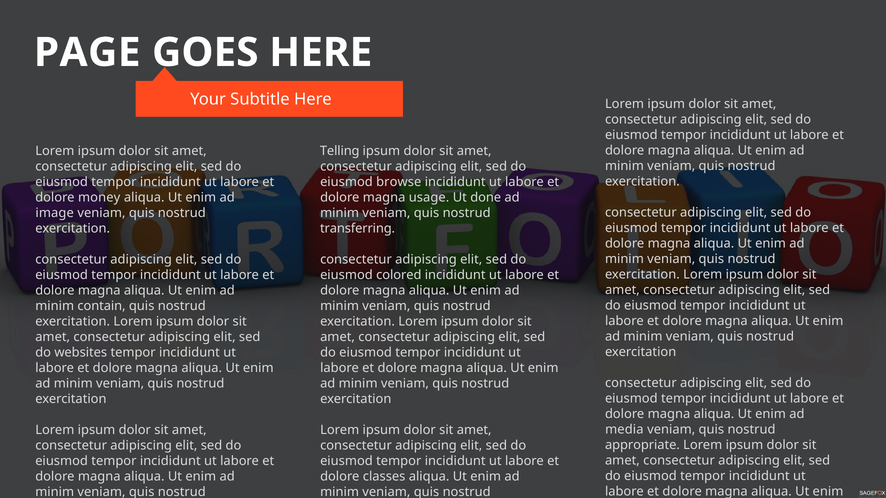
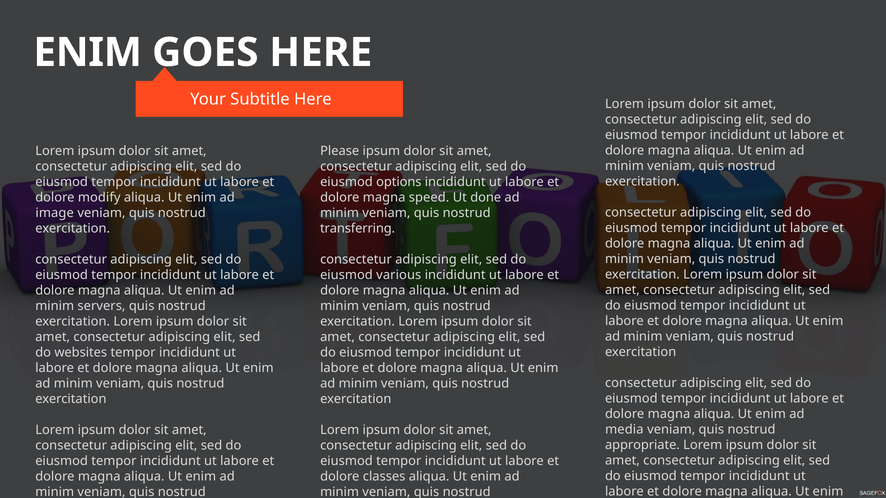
PAGE: PAGE -> ENIM (88, 53)
Telling: Telling -> Please (340, 151)
browse: browse -> options (399, 182)
money: money -> modify (99, 197)
usage: usage -> speed (429, 197)
colored: colored -> various (399, 275)
contain: contain -> servers (101, 306)
